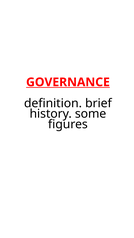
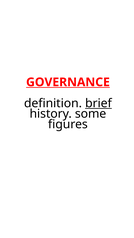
brief underline: none -> present (98, 103)
